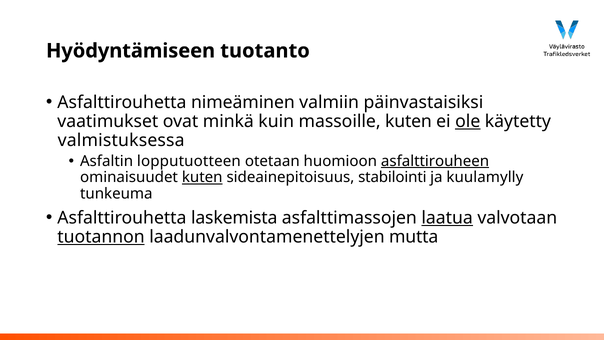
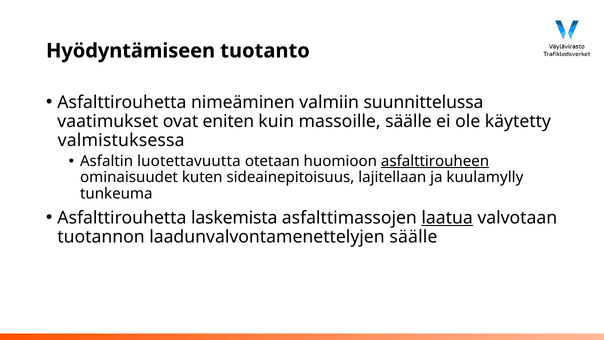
päinvastaisiksi: päinvastaisiksi -> suunnittelussa (424, 102)
minkä: minkä -> eniten (228, 121)
massoille kuten: kuten -> säälle (408, 121)
ole underline: present -> none (468, 121)
lopputuotteen: lopputuotteen -> luotettavuutta (189, 161)
kuten underline: present -> none (202, 177)
stabilointi: stabilointi -> lajitellaan (392, 177)
tuotannon underline: present -> none (101, 237)
laadunvalvontamenettelyjen mutta: mutta -> säälle (413, 237)
